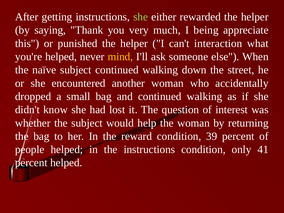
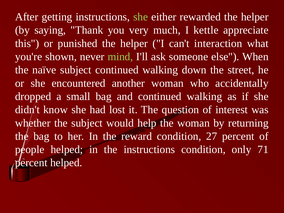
being: being -> kettle (206, 30)
you're helped: helped -> shown (61, 57)
mind colour: yellow -> light green (120, 57)
39: 39 -> 27 (212, 136)
41: 41 -> 71 (263, 149)
